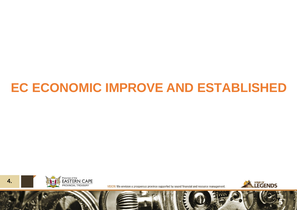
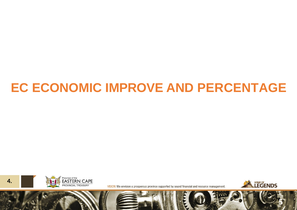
ESTABLISHED: ESTABLISHED -> PERCENTAGE (242, 88)
